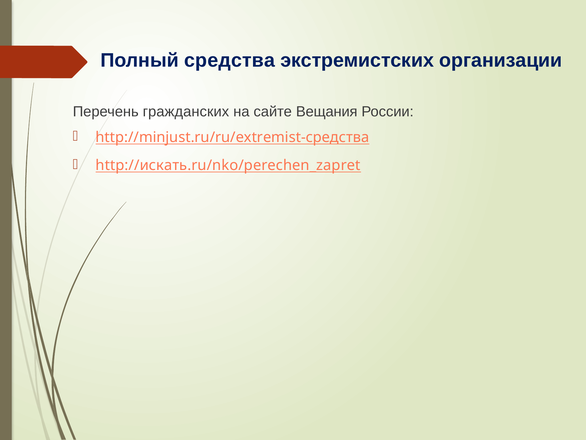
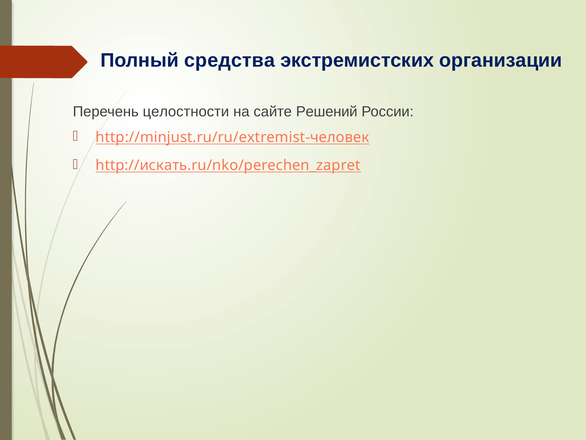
гражданских: гражданских -> целостности (186, 111)
Вещания: Вещания -> Решений (327, 111)
http://minjust.ru/ru/extremist-средства: http://minjust.ru/ru/extremist-средства -> http://minjust.ru/ru/extremist-человек (232, 137)
